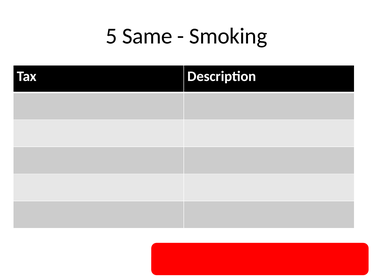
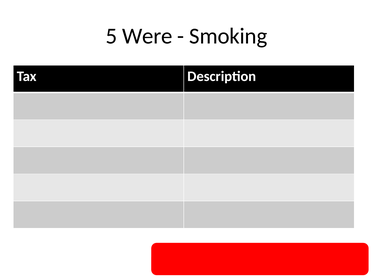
Same: Same -> Were (147, 36)
